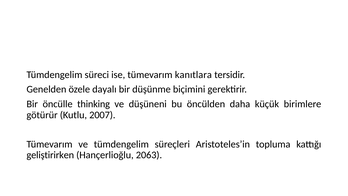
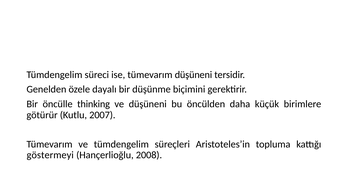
tümevarım kanıtlara: kanıtlara -> düşüneni (193, 75)
geliştirirken: geliştirirken -> göstermeyi (50, 155)
2063: 2063 -> 2008 (149, 155)
